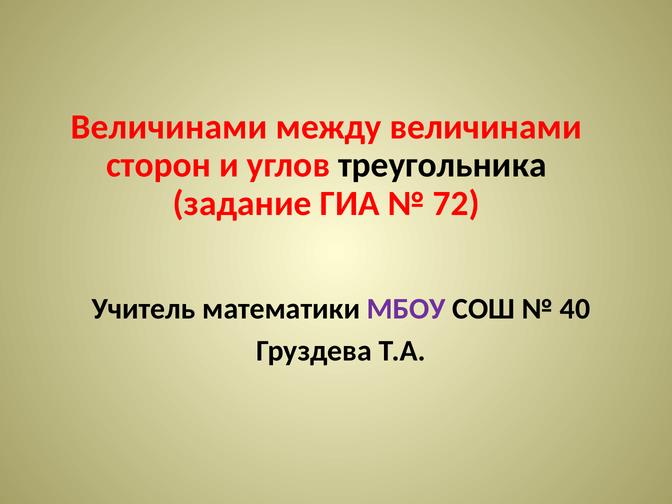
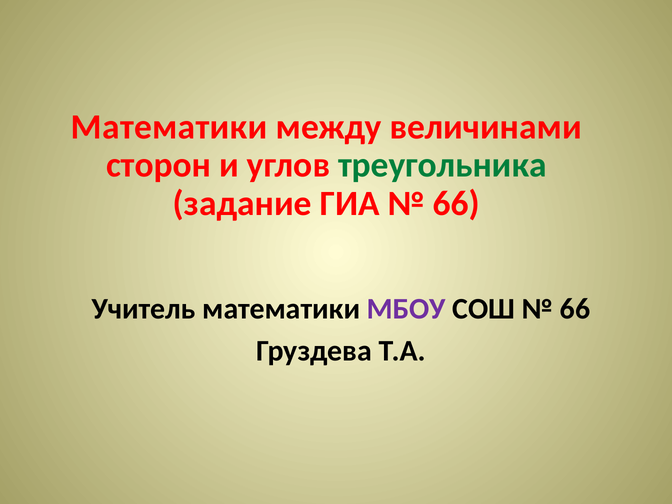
Величинами: Величинами -> Математики (169, 127)
треугольника colour: black -> green (442, 165)
72: 72 -> 66 (456, 203)
40: 40 -> 66 (575, 309)
